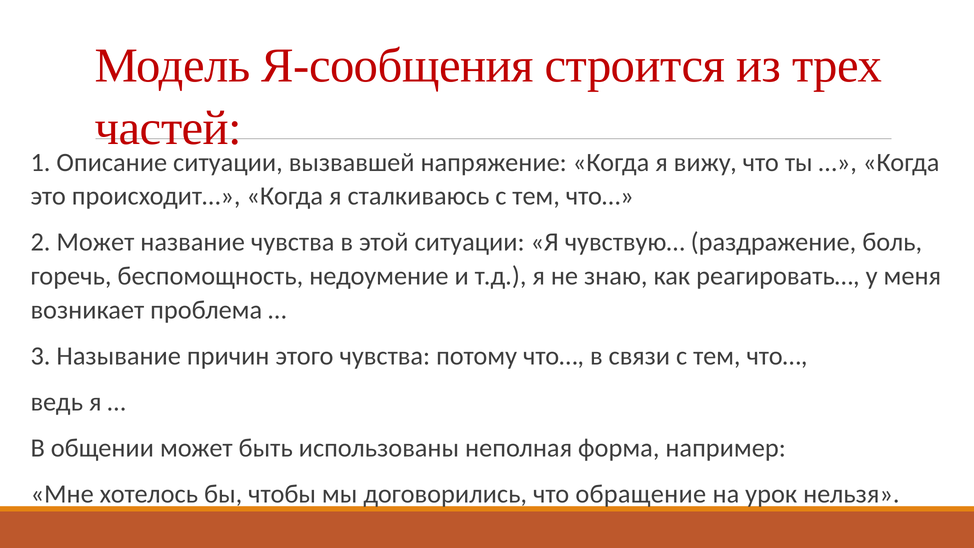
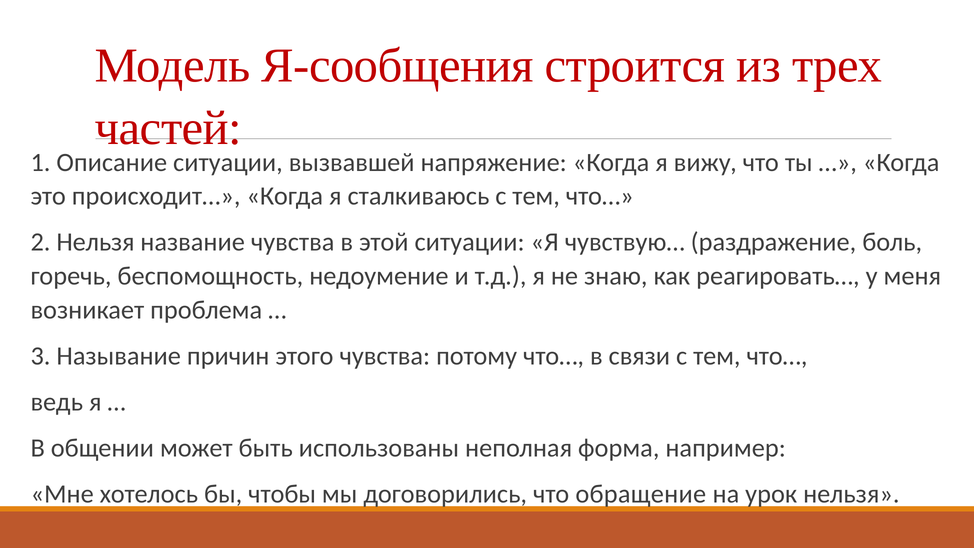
2 Может: Может -> Нельзя (95, 242)
